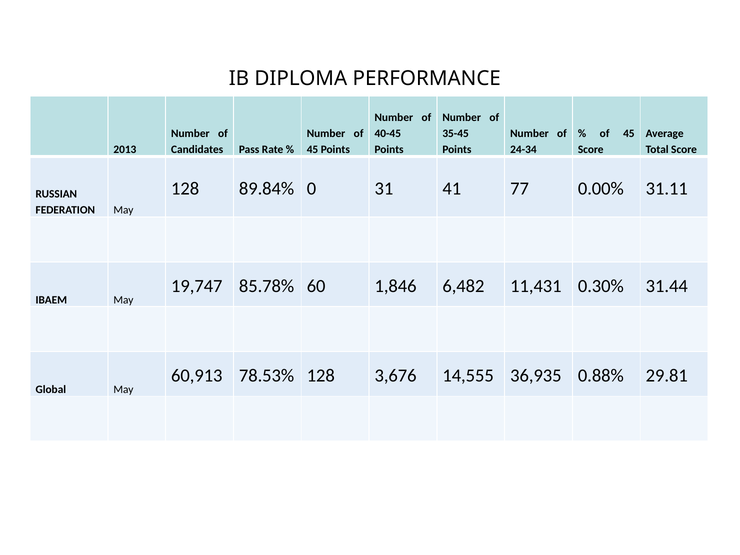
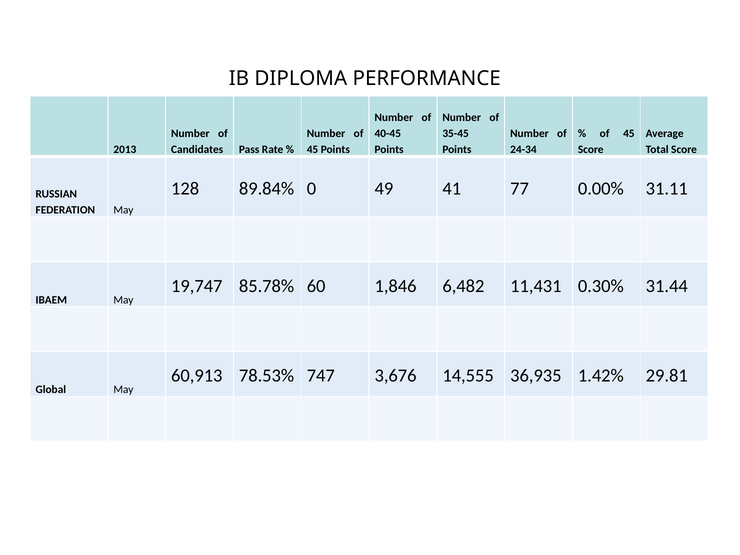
31: 31 -> 49 (384, 189)
78.53% 128: 128 -> 747 (321, 376)
0.88%: 0.88% -> 1.42% (601, 376)
